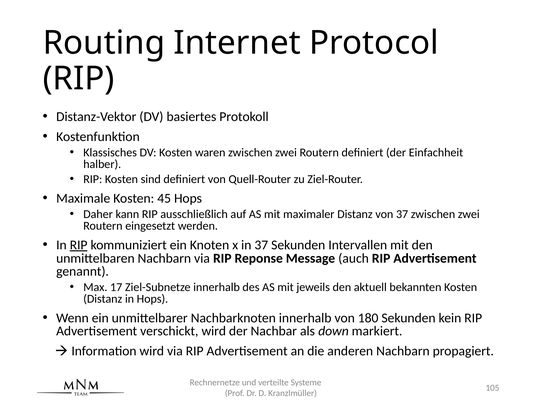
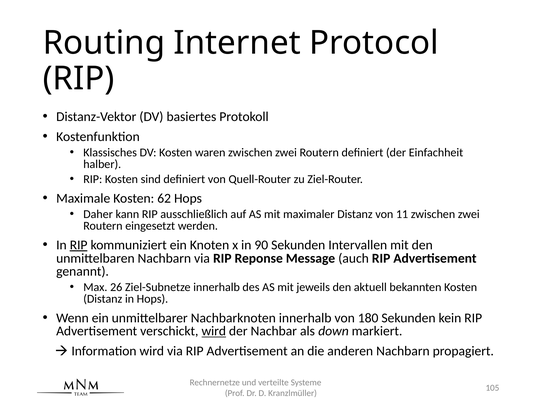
45: 45 -> 62 (164, 199)
von 37: 37 -> 11 (402, 215)
in 37: 37 -> 90 (261, 245)
17: 17 -> 26 (116, 288)
wird underline: none -> present (214, 332)
